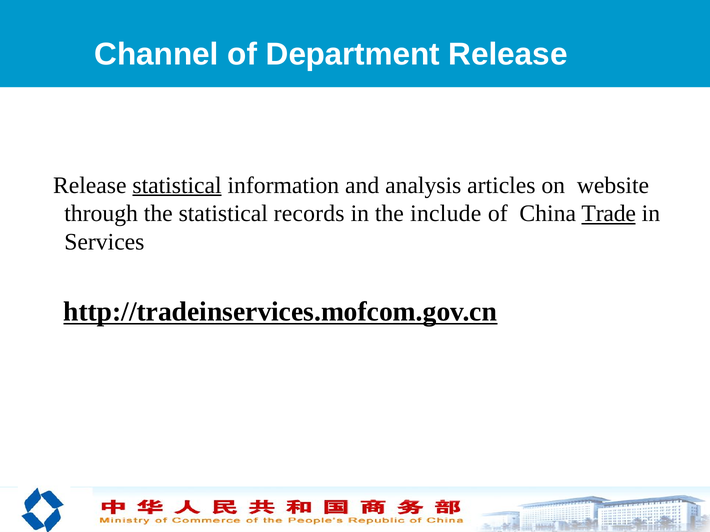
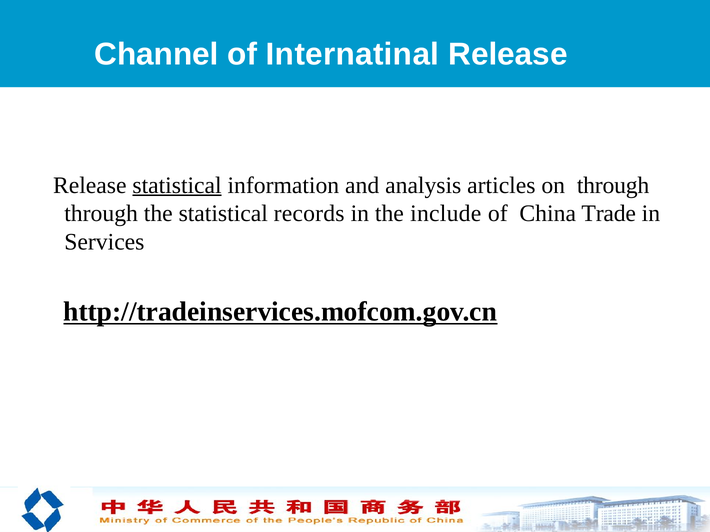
Department: Department -> Internatinal (353, 54)
on website: website -> through (613, 185)
Trade underline: present -> none (609, 214)
